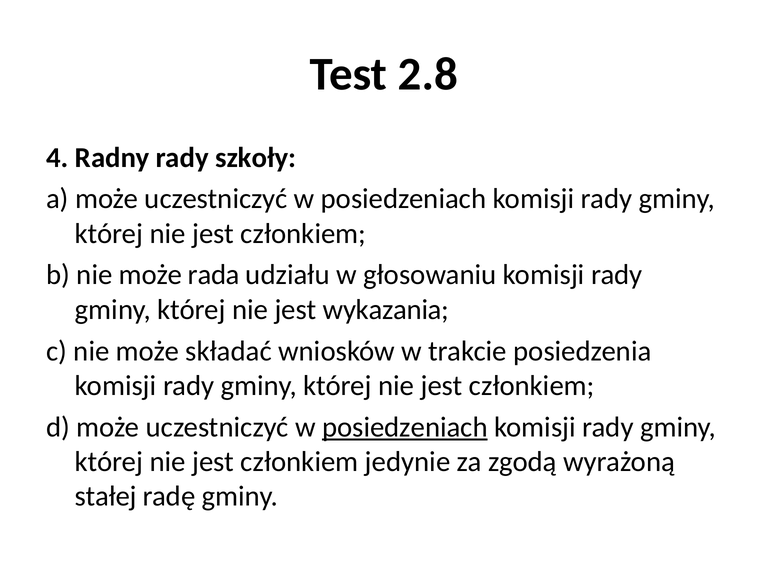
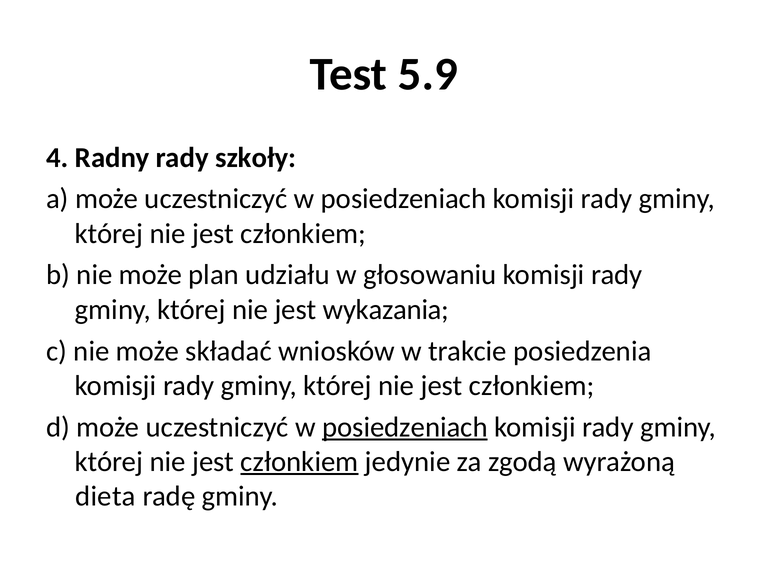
2.8: 2.8 -> 5.9 (428, 74)
rada: rada -> plan (214, 275)
członkiem underline: none -> present (299, 462)
stałej: stałej -> dieta (105, 496)
